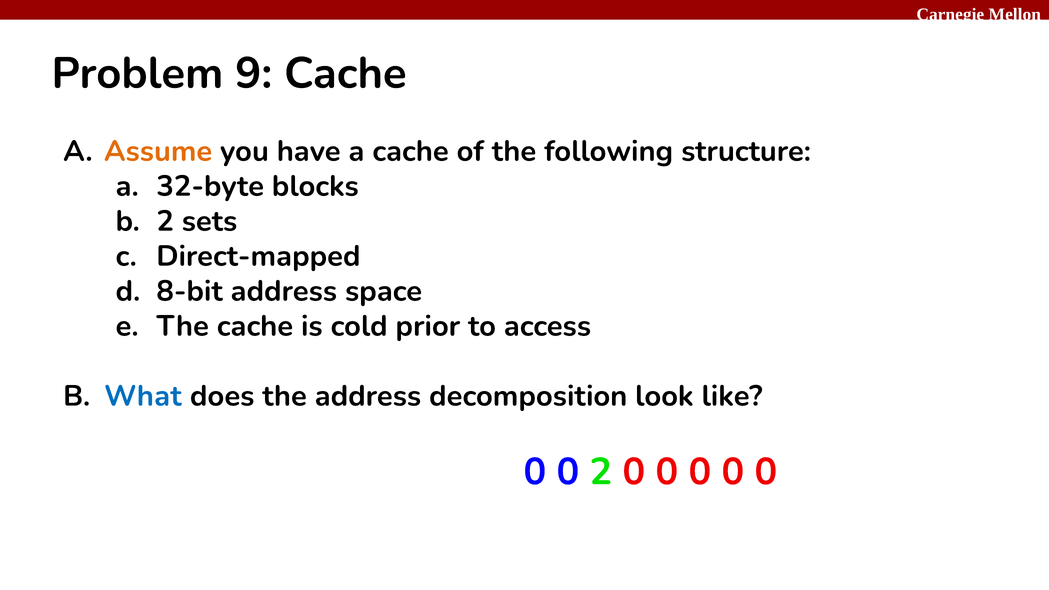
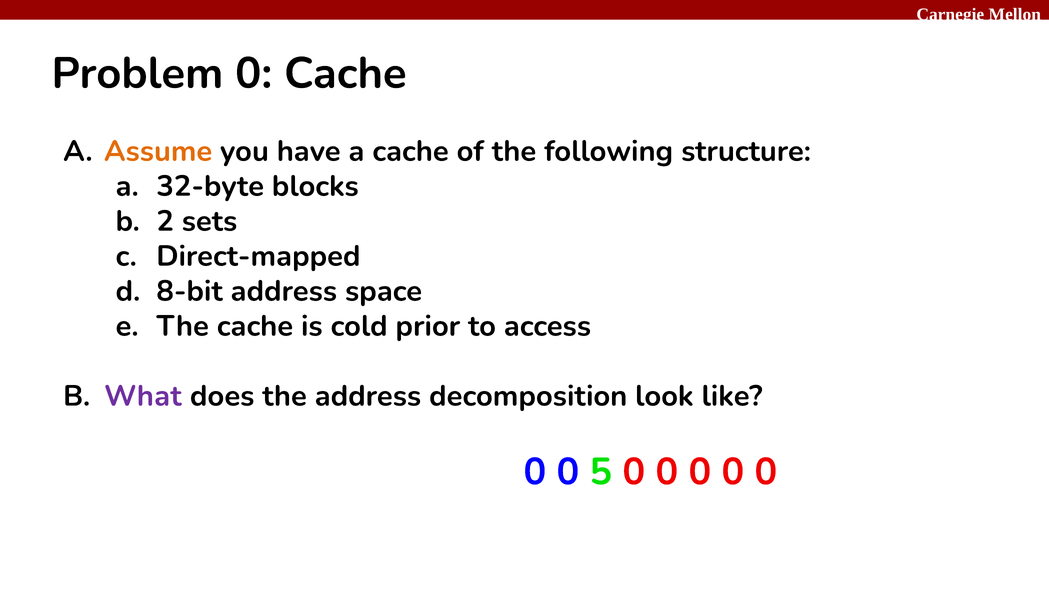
Problem 9: 9 -> 0 (254, 73)
What colour: blue -> purple (143, 396)
0 2: 2 -> 5 (601, 472)
